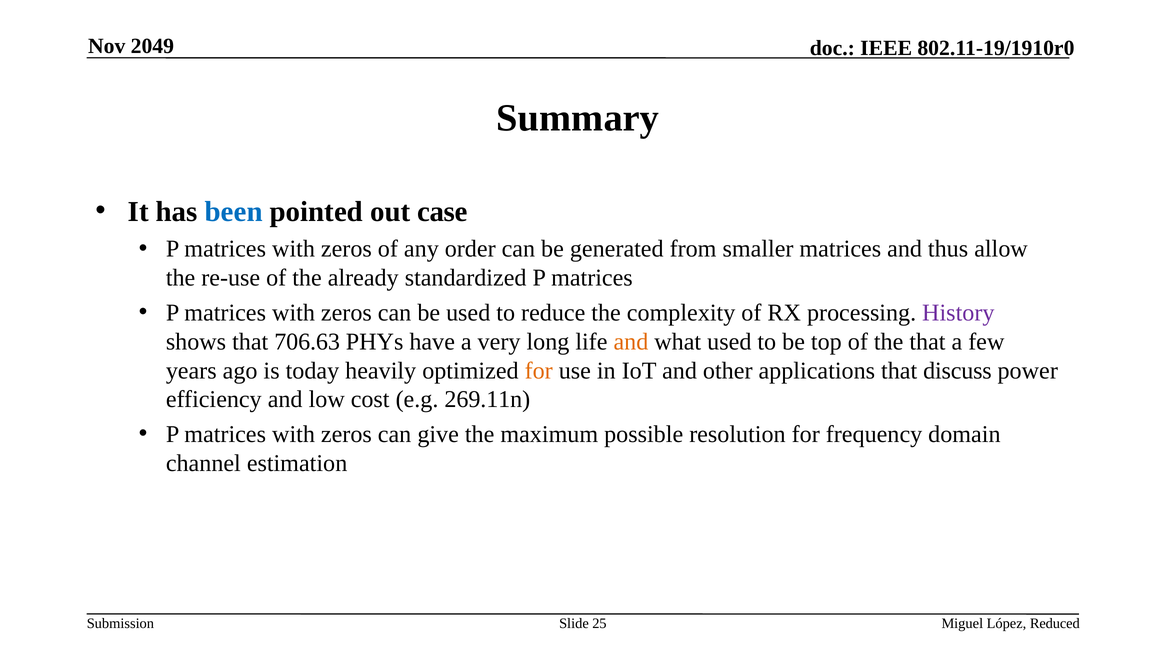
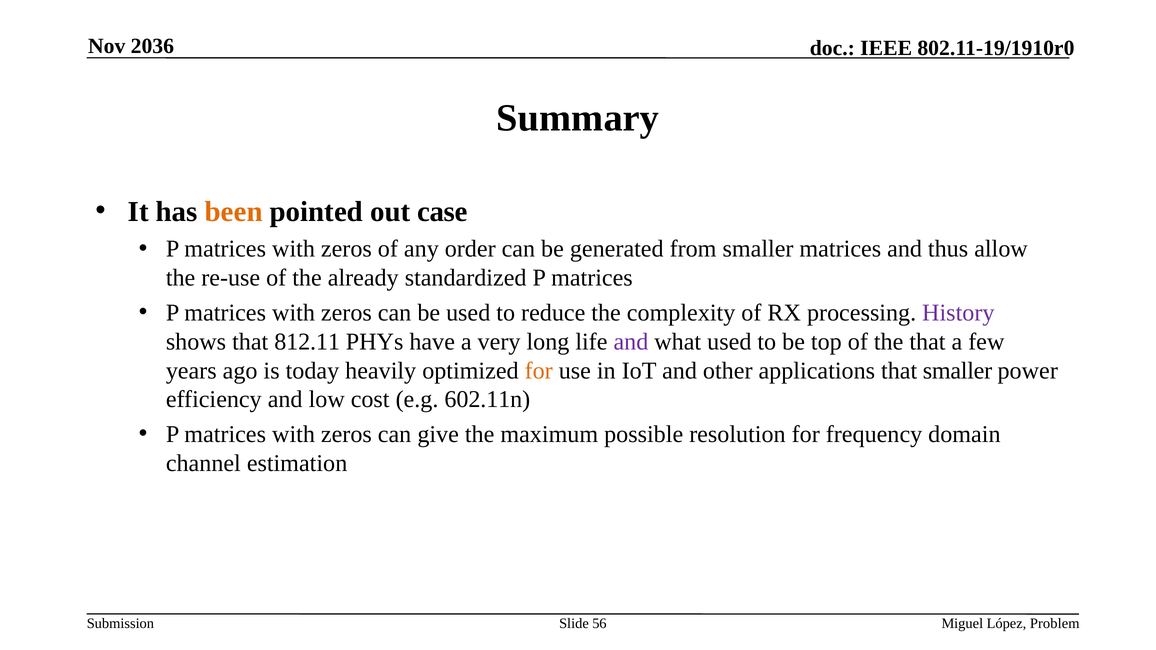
2049: 2049 -> 2036 (152, 46)
been colour: blue -> orange (234, 212)
706.63: 706.63 -> 812.11 (307, 342)
and colour: orange -> purple (631, 342)
that discuss: discuss -> smaller (957, 371)
269.11n: 269.11n -> 602.11n (487, 400)
25: 25 -> 56 (599, 624)
Reduced: Reduced -> Problem (1055, 624)
